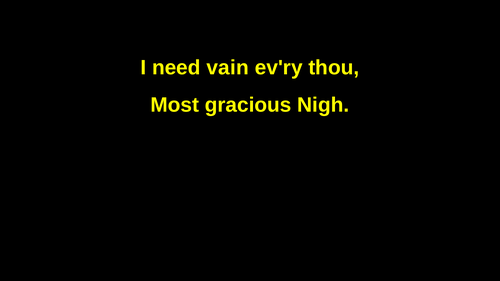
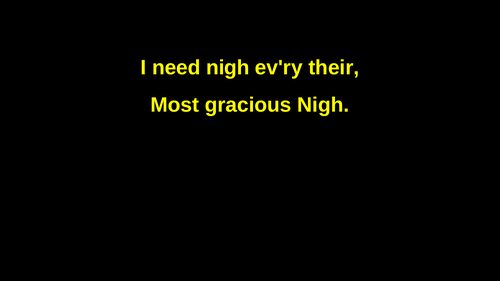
need vain: vain -> nigh (228, 68)
thou: thou -> their (334, 68)
